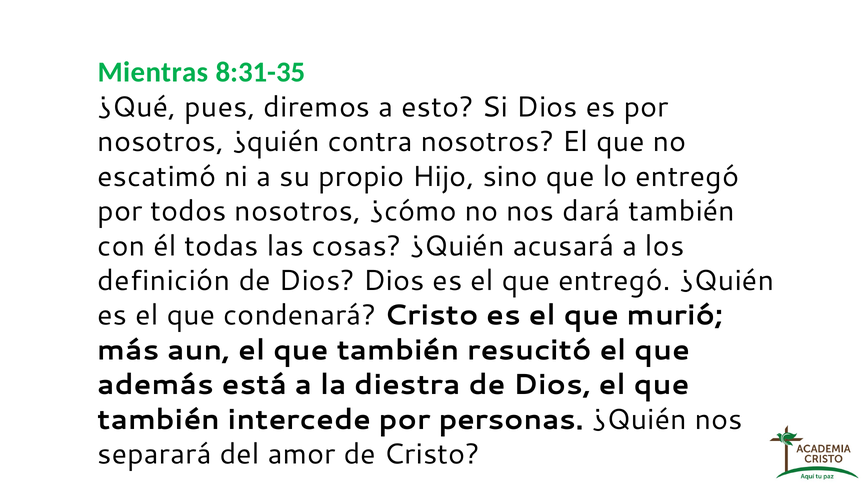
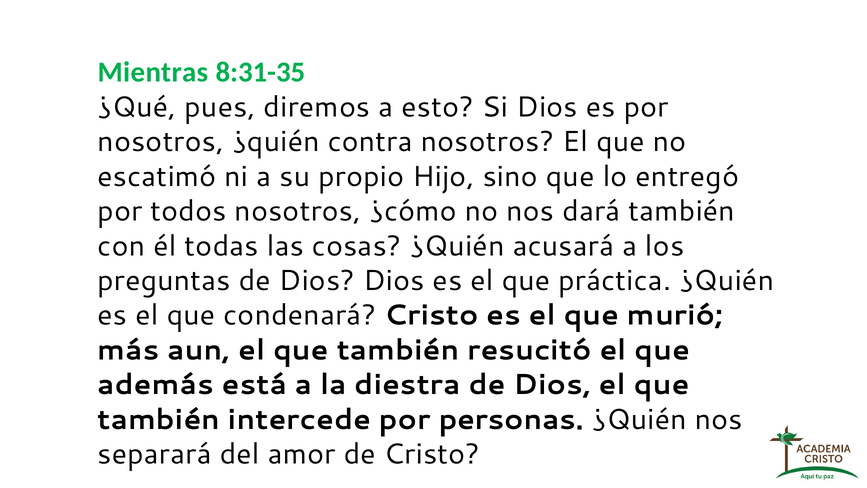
definición: definición -> preguntas (164, 281)
que entregó: entregó -> práctica (615, 281)
